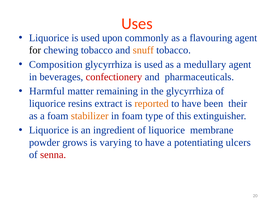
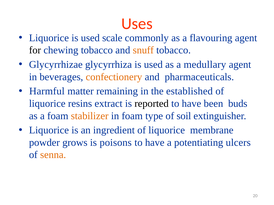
upon: upon -> scale (112, 38)
Composition: Composition -> Glycyrrhizae (56, 65)
confectionery colour: red -> orange (114, 77)
the glycyrrhiza: glycyrrhiza -> established (189, 91)
reported colour: orange -> black (152, 104)
their: their -> buds (238, 104)
this: this -> soil (184, 116)
varying: varying -> poisons (116, 143)
senna colour: red -> orange (53, 155)
